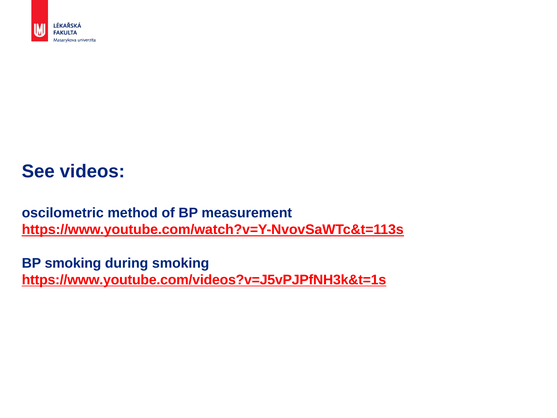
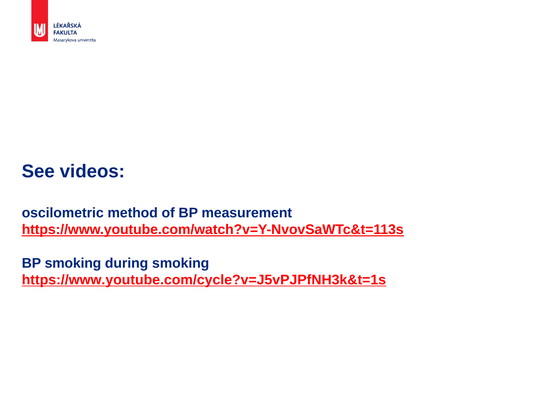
https://www.youtube.com/videos?v=J5vPJPfNH3k&t=1s: https://www.youtube.com/videos?v=J5vPJPfNH3k&t=1s -> https://www.youtube.com/cycle?v=J5vPJPfNH3k&t=1s (204, 280)
